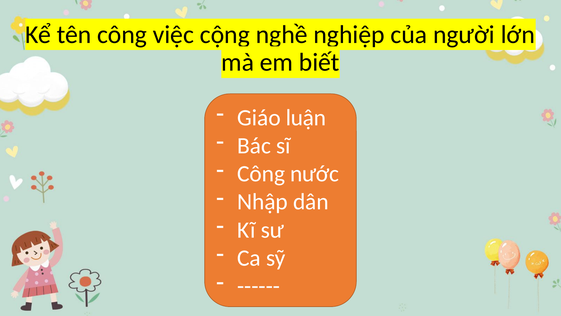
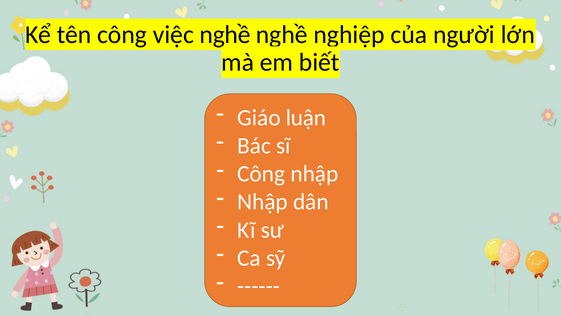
việc cộng: cộng -> nghề (225, 35)
Công nước: nước -> nhập (314, 174)
